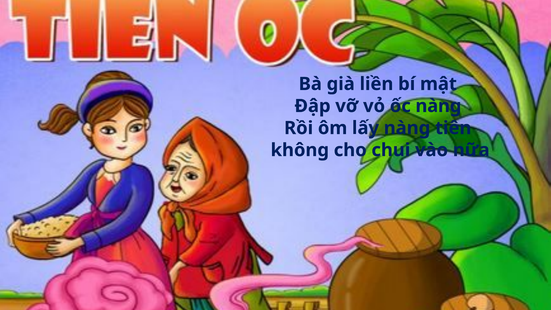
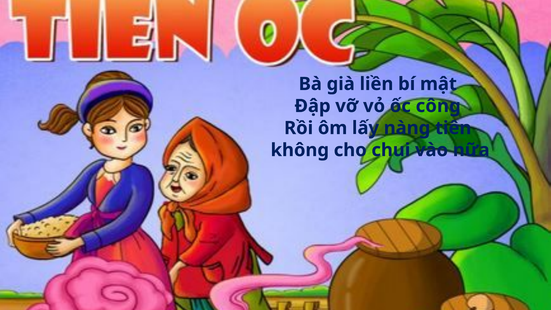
ốc nàng: nàng -> công (438, 106)
